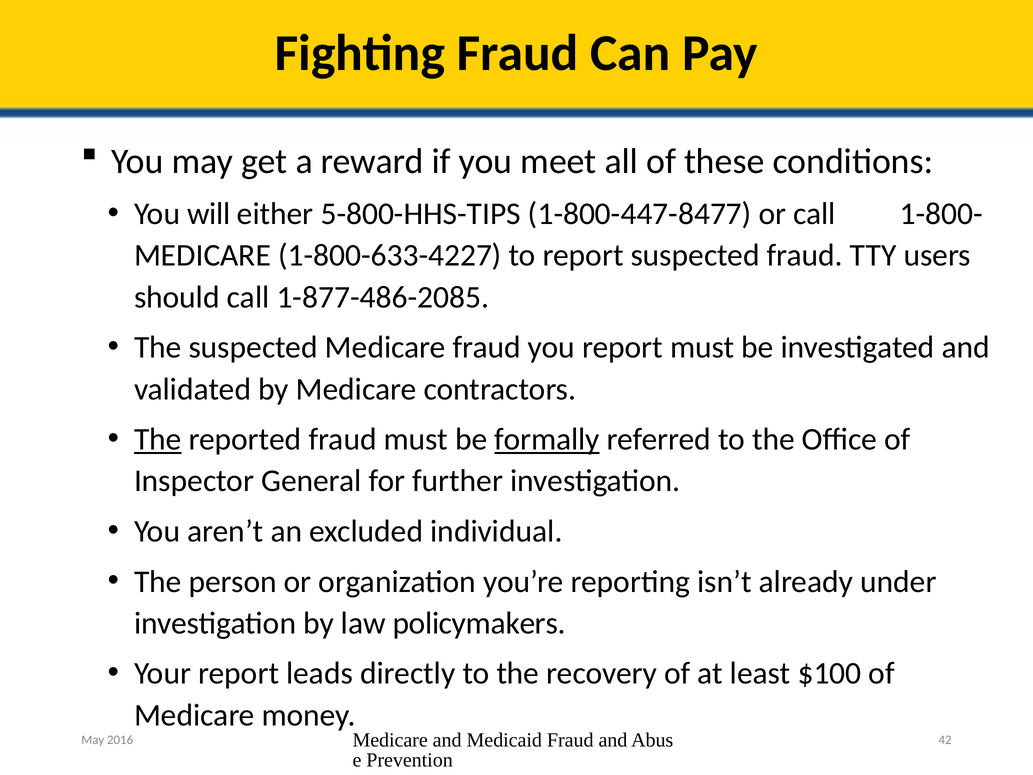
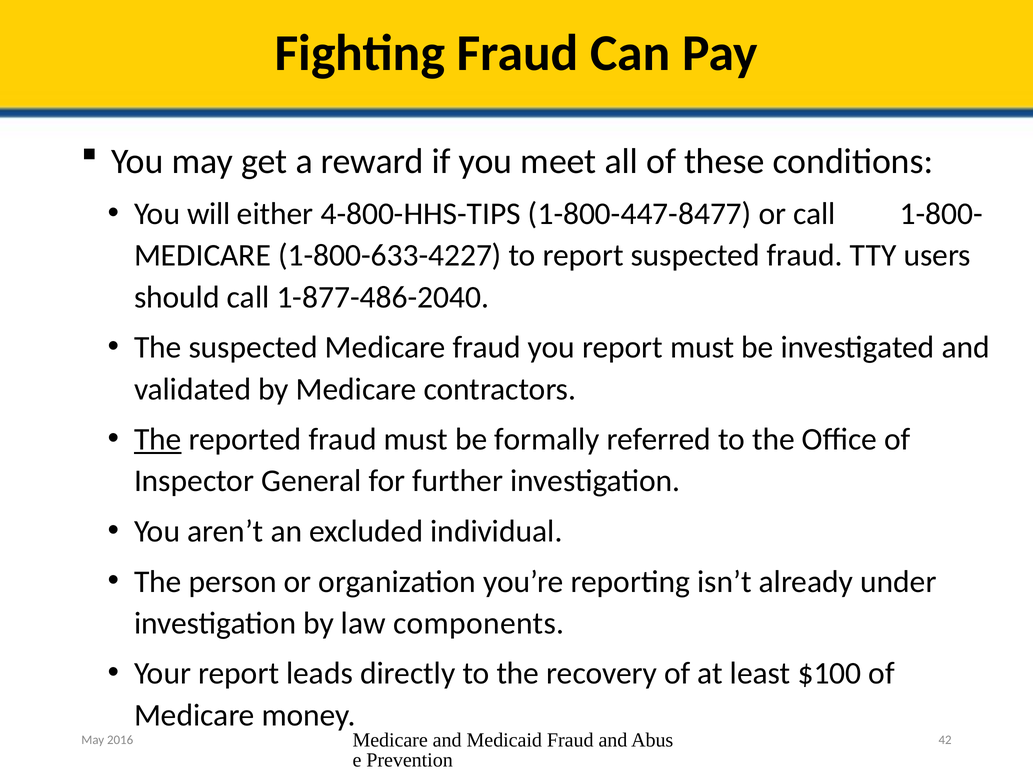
5-800-HHS-TIPS: 5-800-HHS-TIPS -> 4-800-HHS-TIPS (421, 214)
1-877-486-2085: 1-877-486-2085 -> 1-877-486-2040 (383, 297)
formally underline: present -> none (547, 439)
policymakers: policymakers -> components (479, 623)
